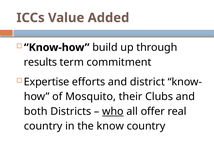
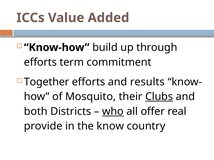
results: results -> efforts (40, 62)
Expertise: Expertise -> Together (47, 82)
district: district -> results (147, 82)
Clubs underline: none -> present (159, 97)
country: country -> provide (43, 126)
